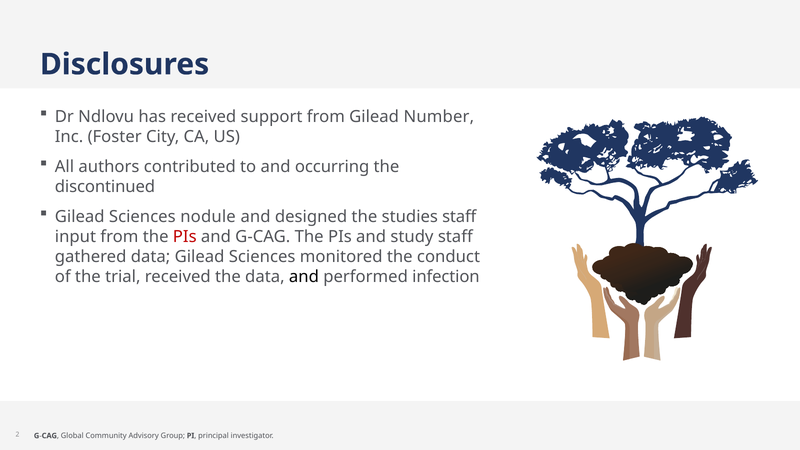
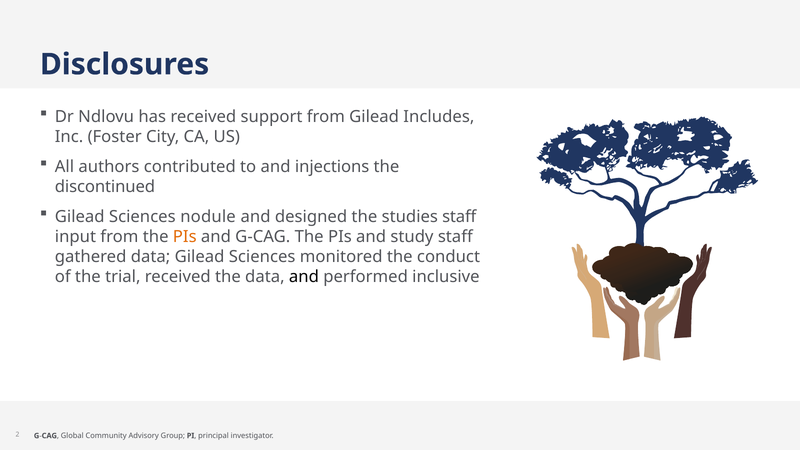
Number: Number -> Includes (439, 117)
occurring: occurring -> injections (332, 167)
PIs colour: red -> orange (185, 237)
infection: infection -> inclusive (446, 277)
